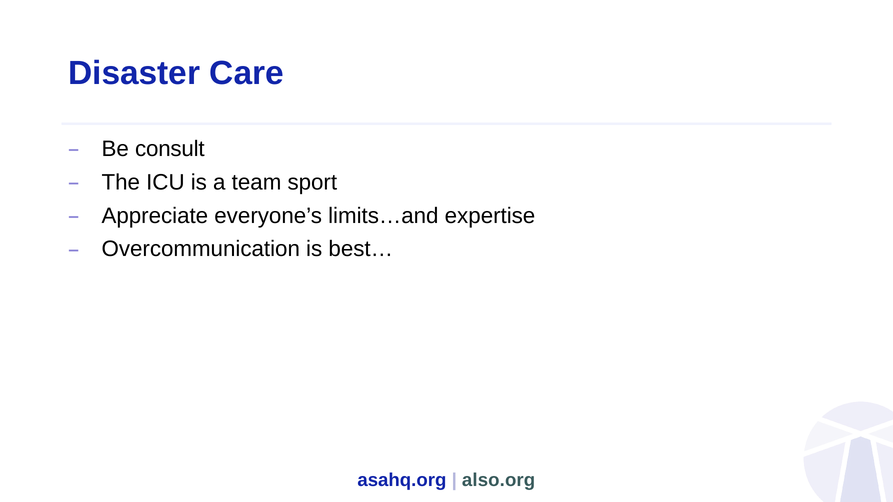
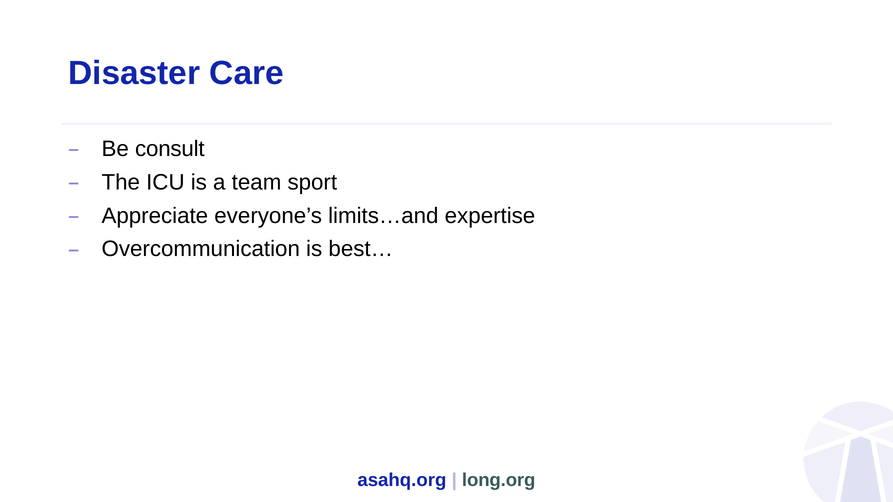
also.org: also.org -> long.org (499, 480)
